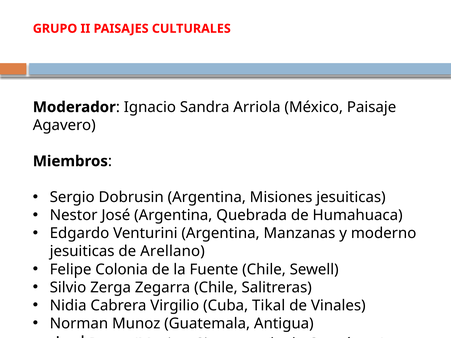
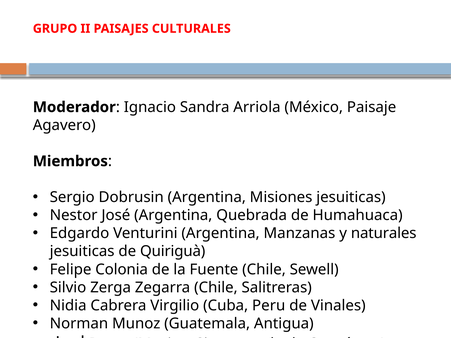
moderno: moderno -> naturales (384, 233)
Arellano: Arellano -> Quiriguà (173, 252)
Tikal: Tikal -> Peru (269, 306)
